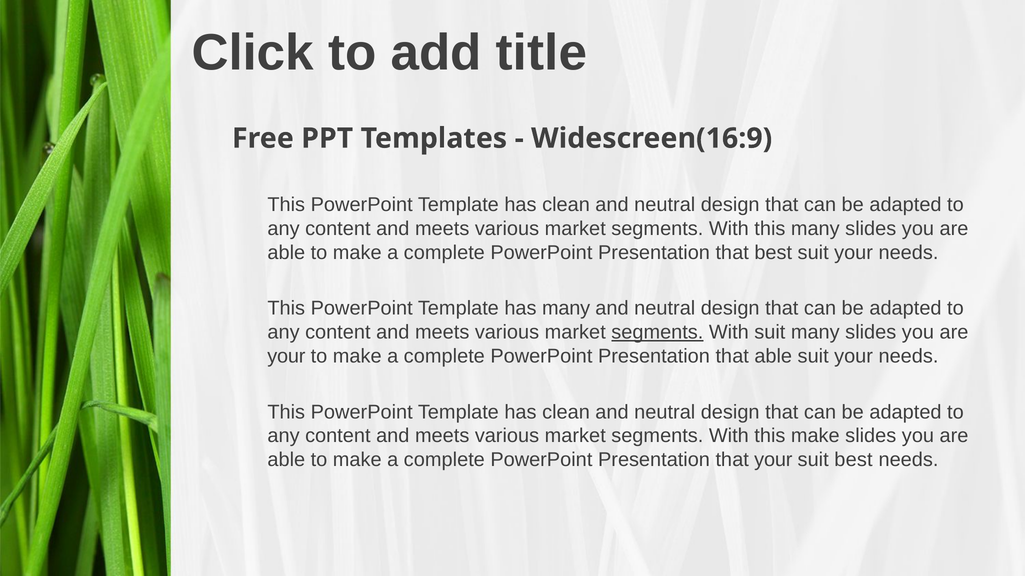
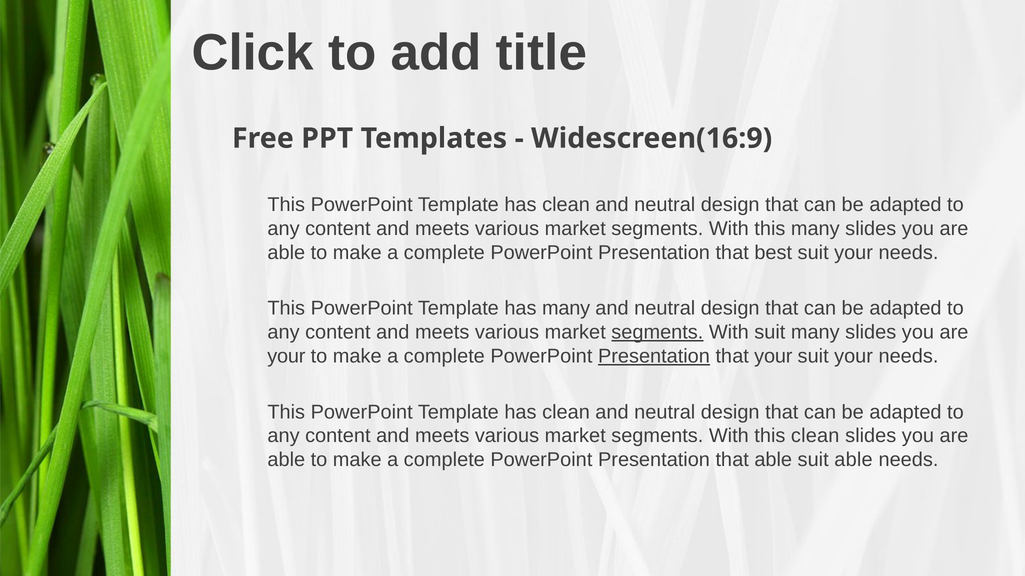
Presentation underline: none -> present (654, 357)
that able: able -> your (773, 357)
this make: make -> clean (815, 436)
that your: your -> able (773, 460)
suit best: best -> able (853, 460)
